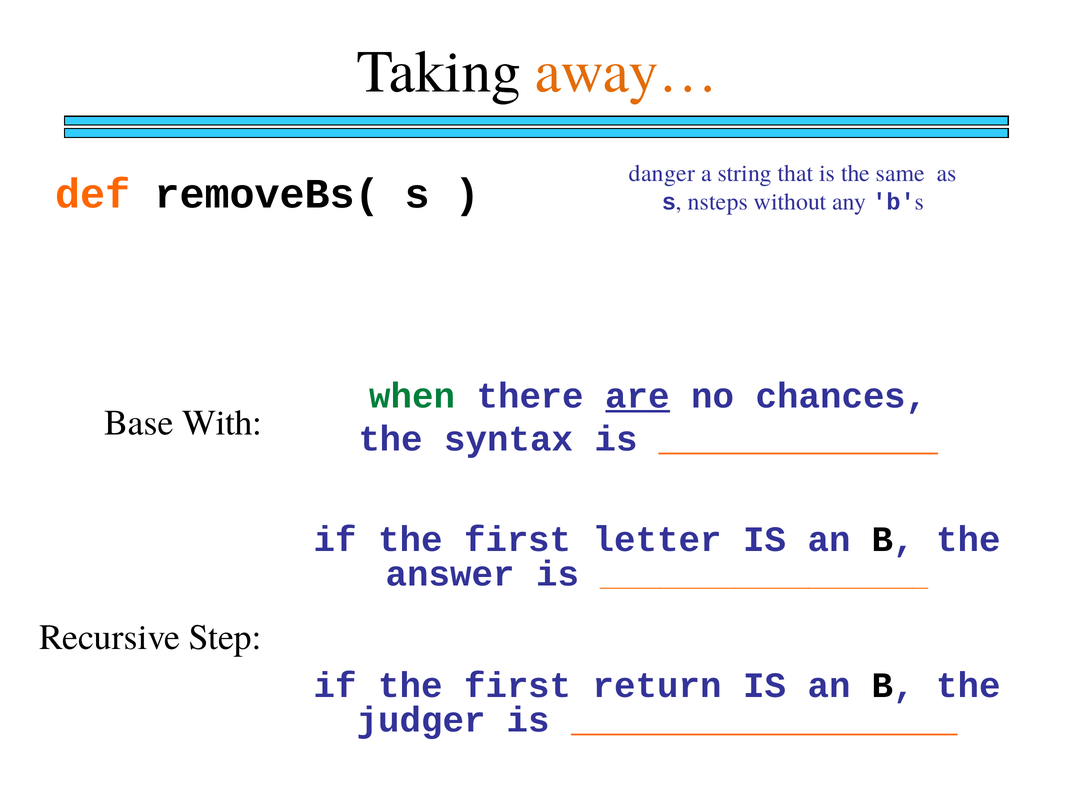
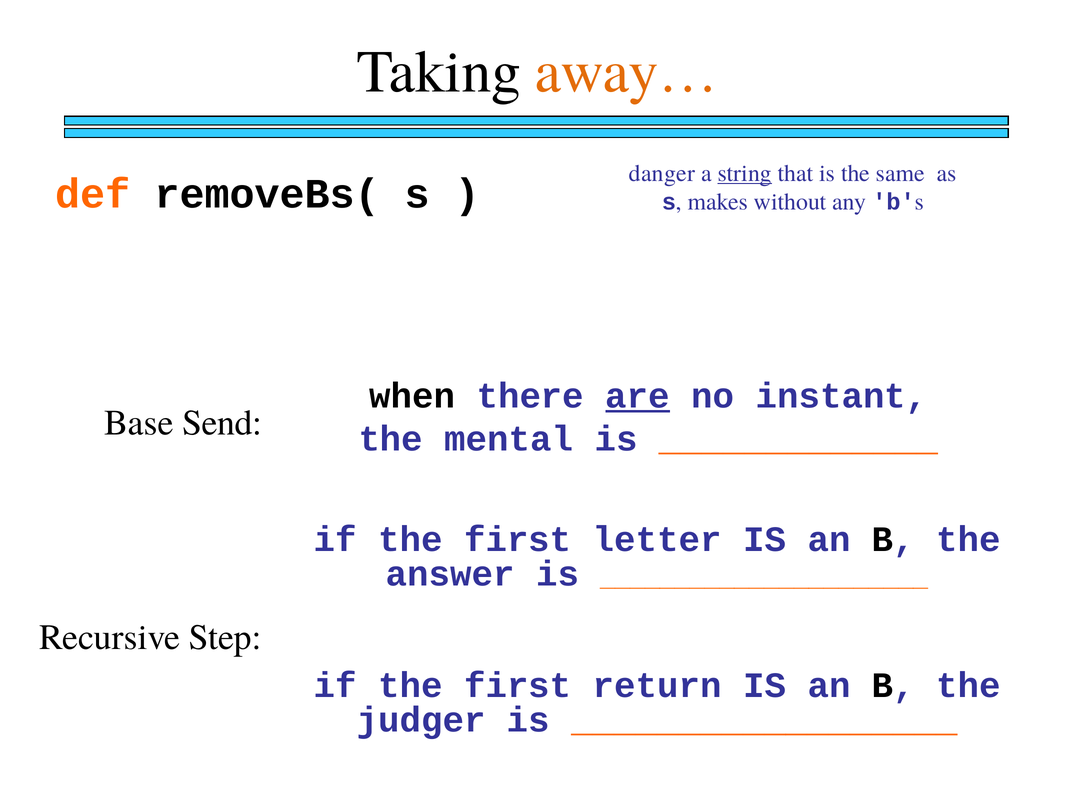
string underline: none -> present (745, 173)
nsteps: nsteps -> makes (718, 202)
when colour: green -> black (412, 396)
chances: chances -> instant (842, 396)
With: With -> Send (222, 423)
syntax: syntax -> mental (509, 439)
